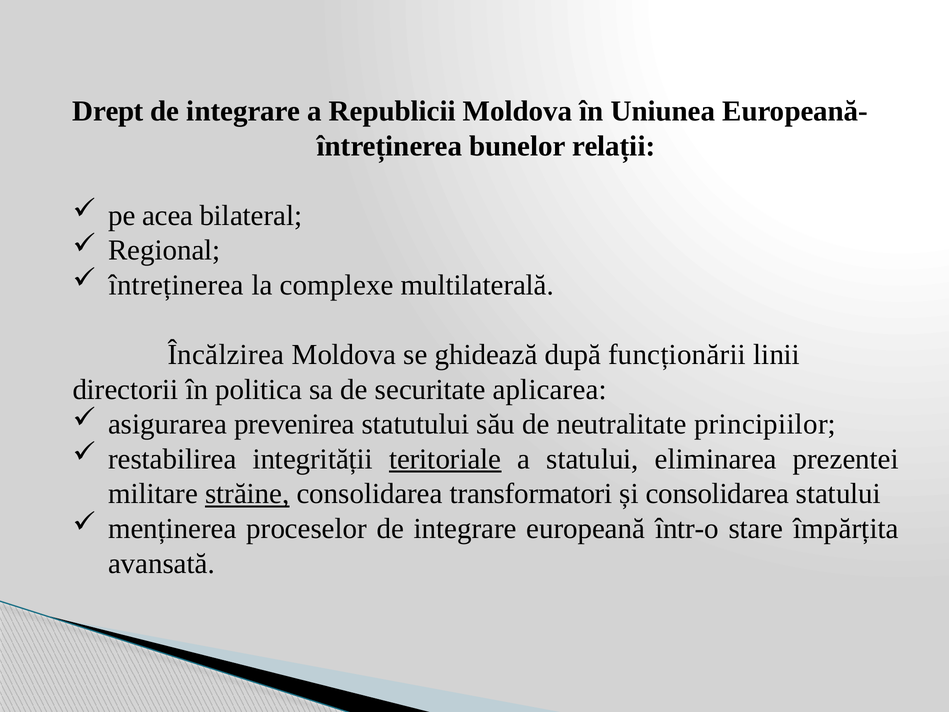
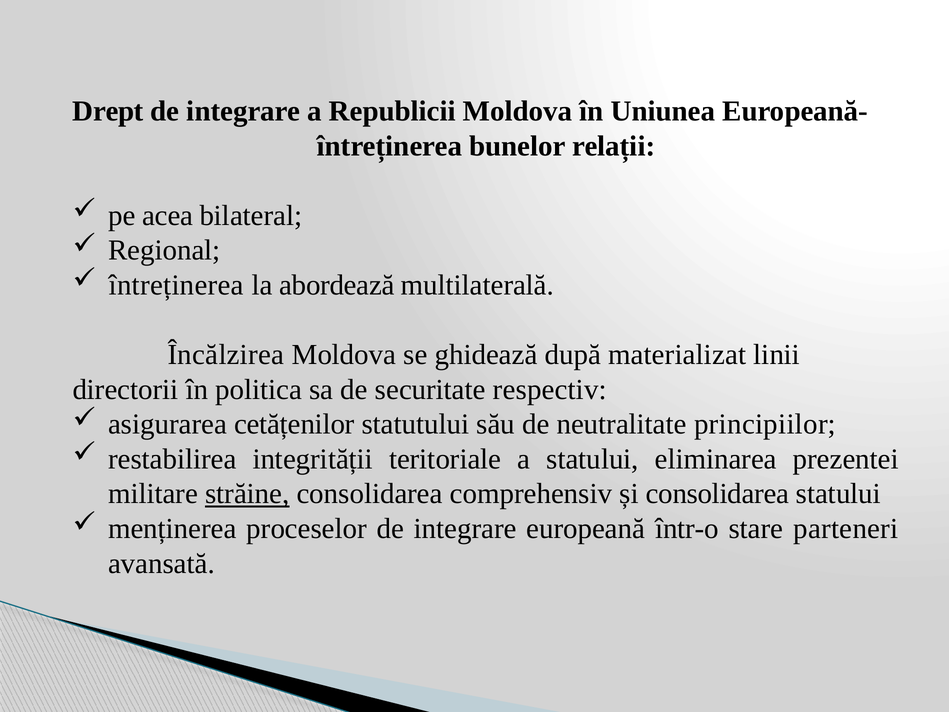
complexe: complexe -> abordează (337, 285)
funcționării: funcționării -> materializat (677, 355)
aplicarea: aplicarea -> respectiv (550, 389)
prevenirea: prevenirea -> cetățenilor (294, 424)
teritoriale underline: present -> none (445, 459)
transformatori: transformatori -> comprehensiv (531, 494)
împărțita: împărțita -> parteneri (846, 529)
